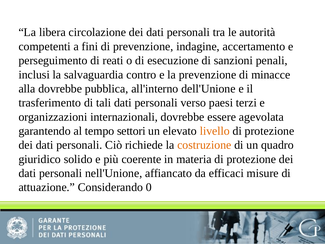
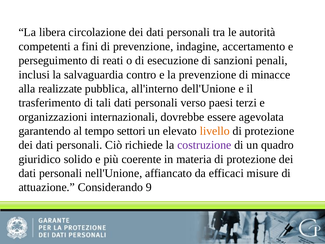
alla dovrebbe: dovrebbe -> realizzate (60, 89)
costruzione colour: orange -> purple (204, 145)
0: 0 -> 9 (149, 187)
